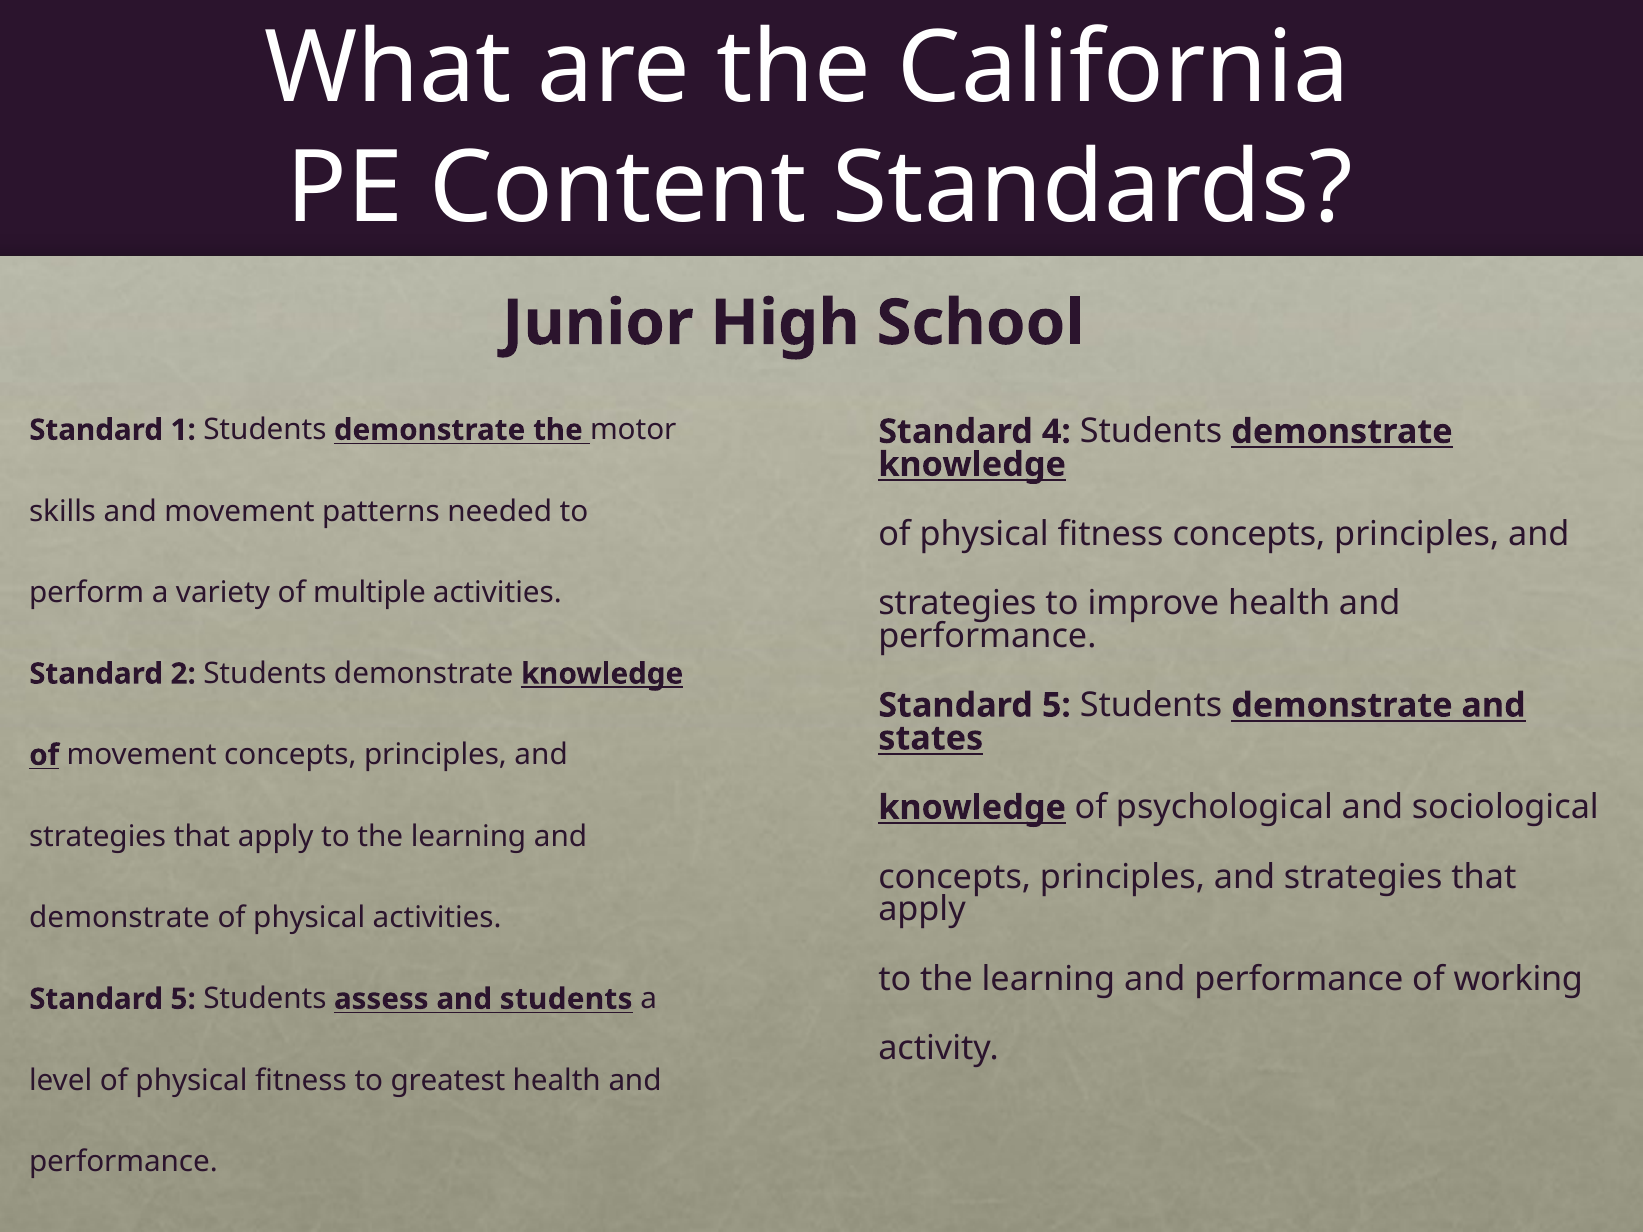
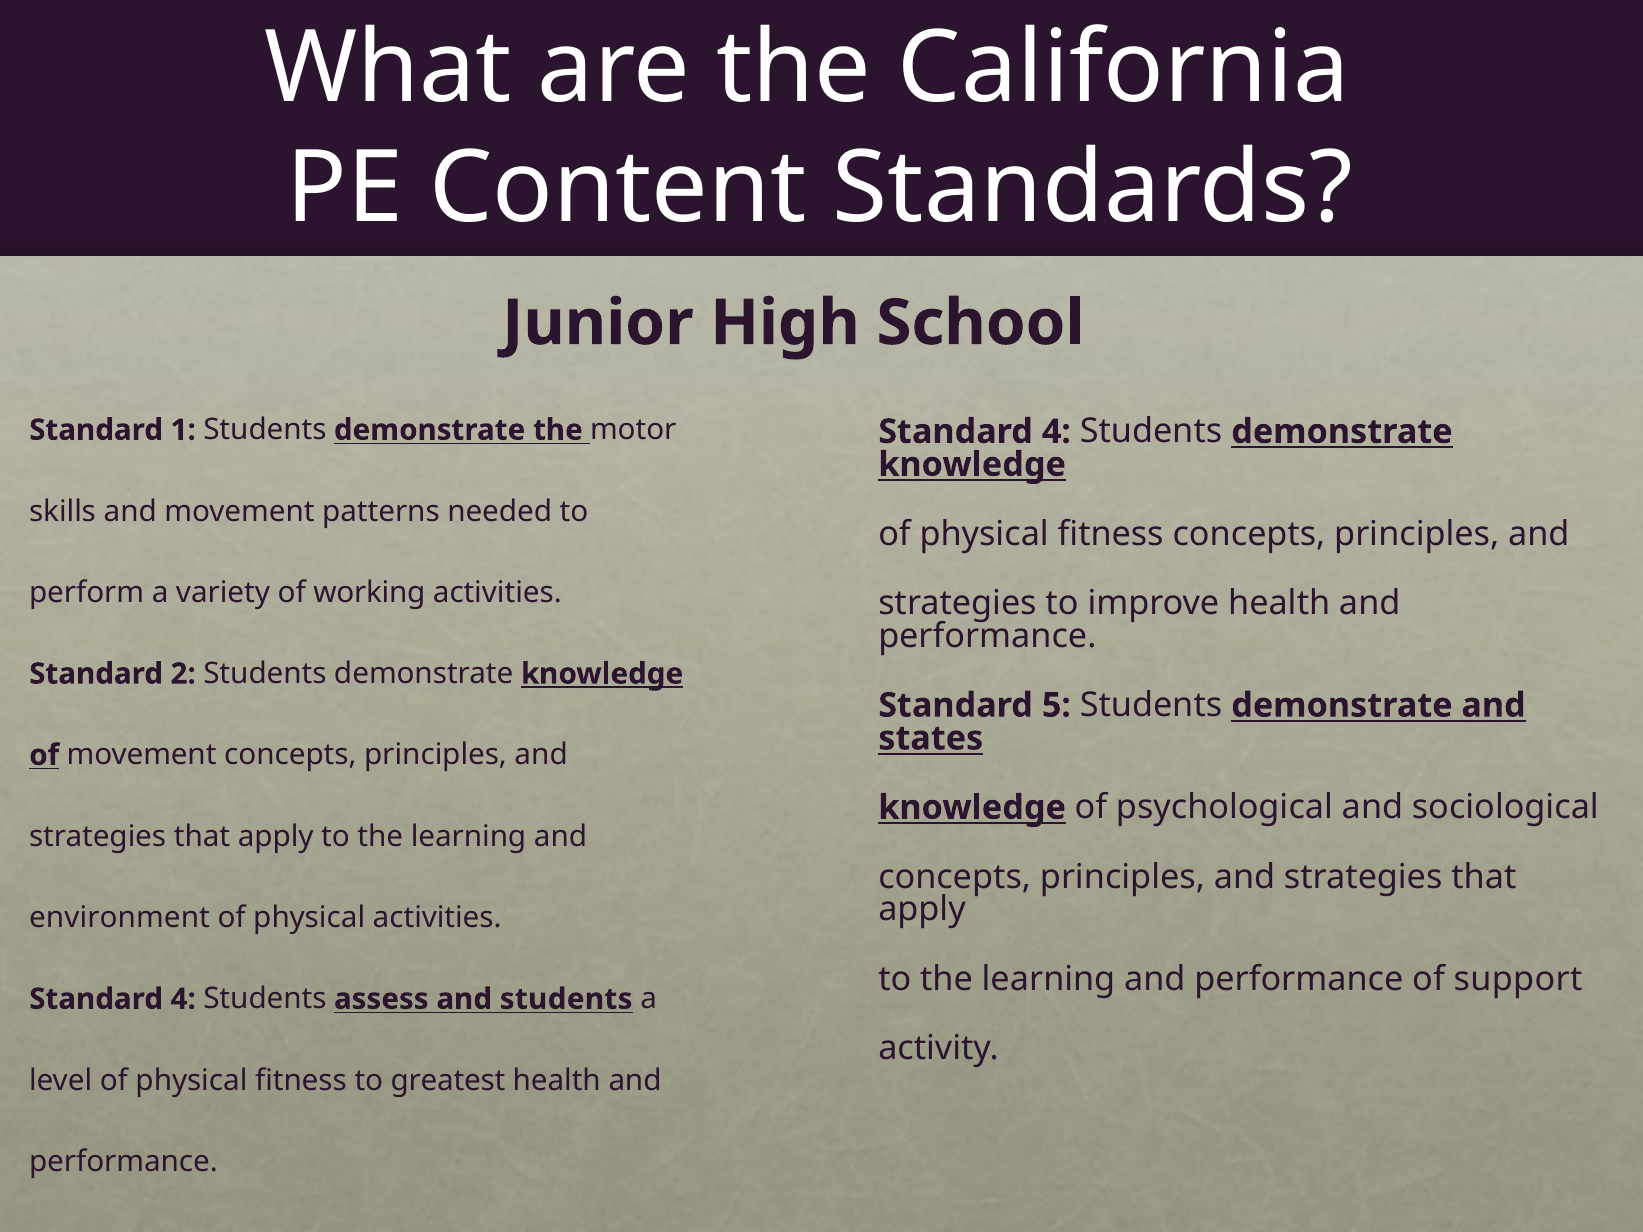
multiple: multiple -> working (369, 593)
demonstrate: demonstrate -> environment (120, 918)
working: working -> support (1518, 979)
5: 5 -> 4 (183, 999)
